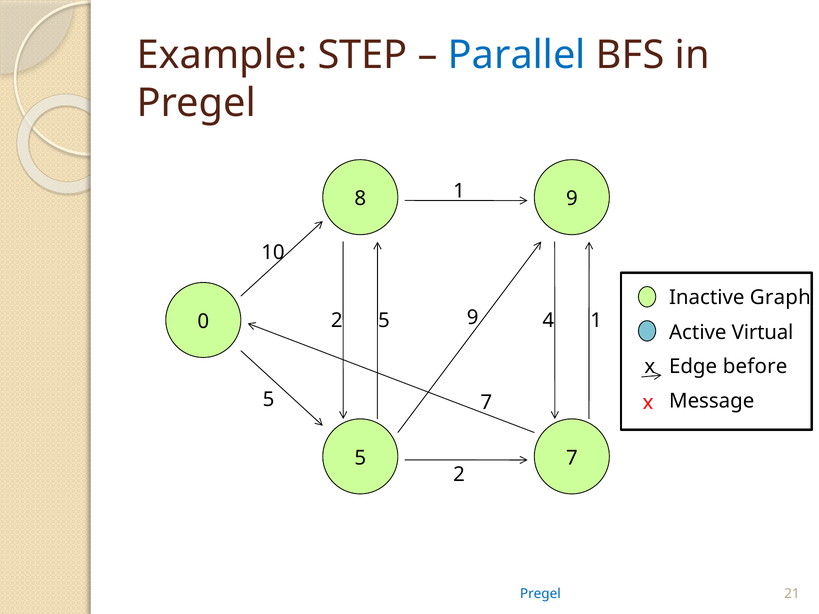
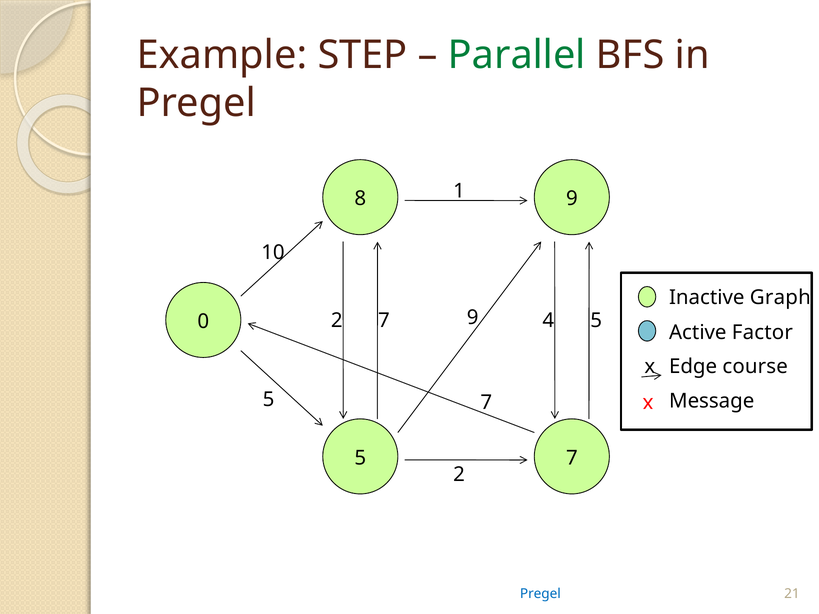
Parallel colour: blue -> green (517, 55)
2 5: 5 -> 7 (384, 321)
4 1: 1 -> 5 (596, 321)
Virtual: Virtual -> Factor (762, 333)
before: before -> course (755, 367)
